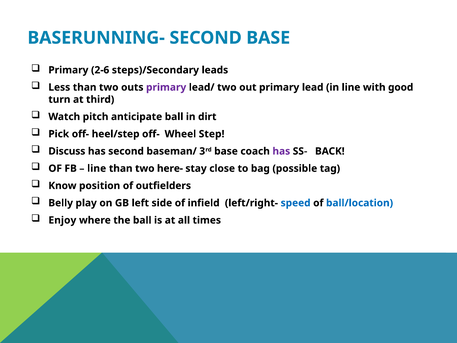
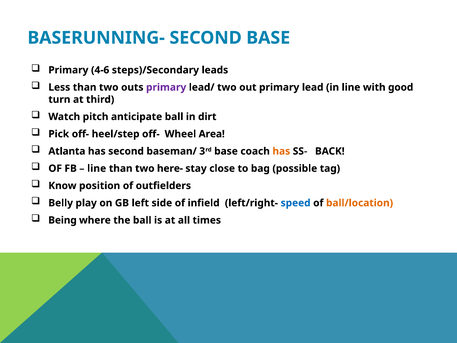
2-6: 2-6 -> 4-6 (100, 70)
Step: Step -> Area (212, 134)
Discuss: Discuss -> Atlanta (67, 151)
has colour: purple -> orange (281, 151)
ball/location colour: blue -> orange (360, 203)
Enjoy: Enjoy -> Being (62, 220)
